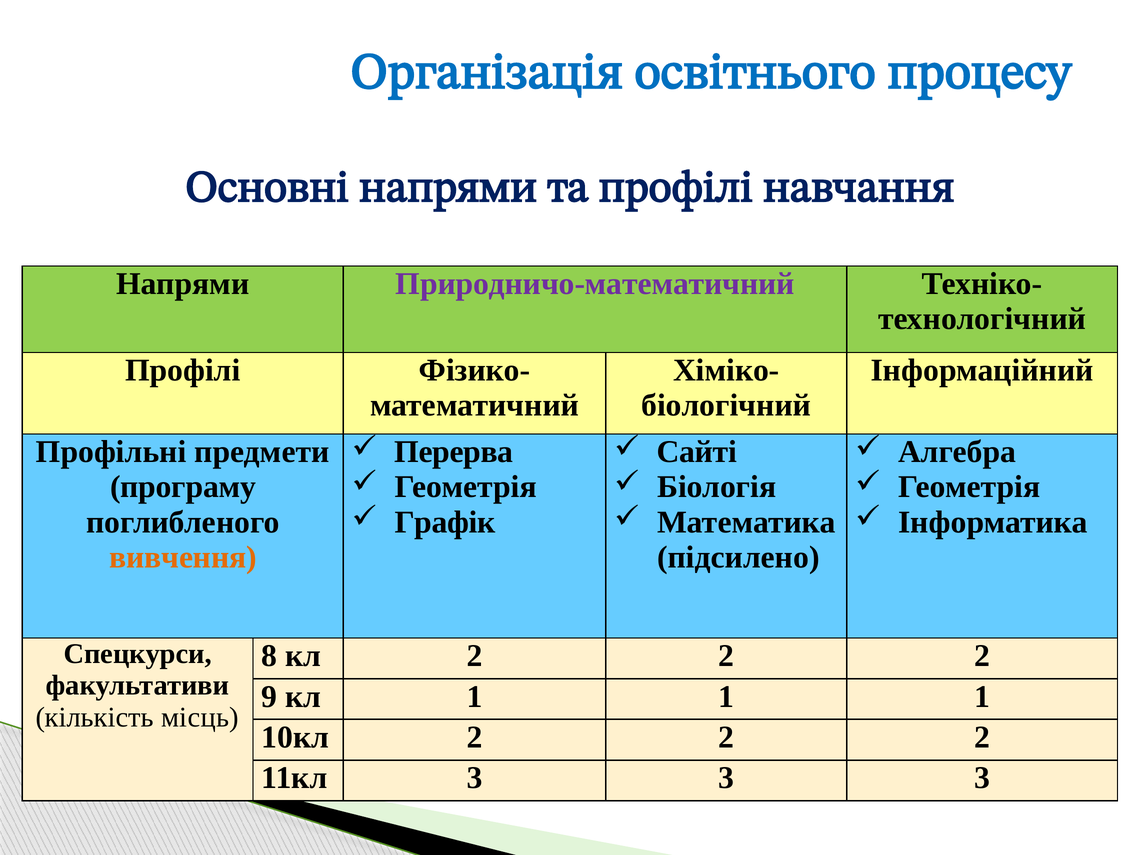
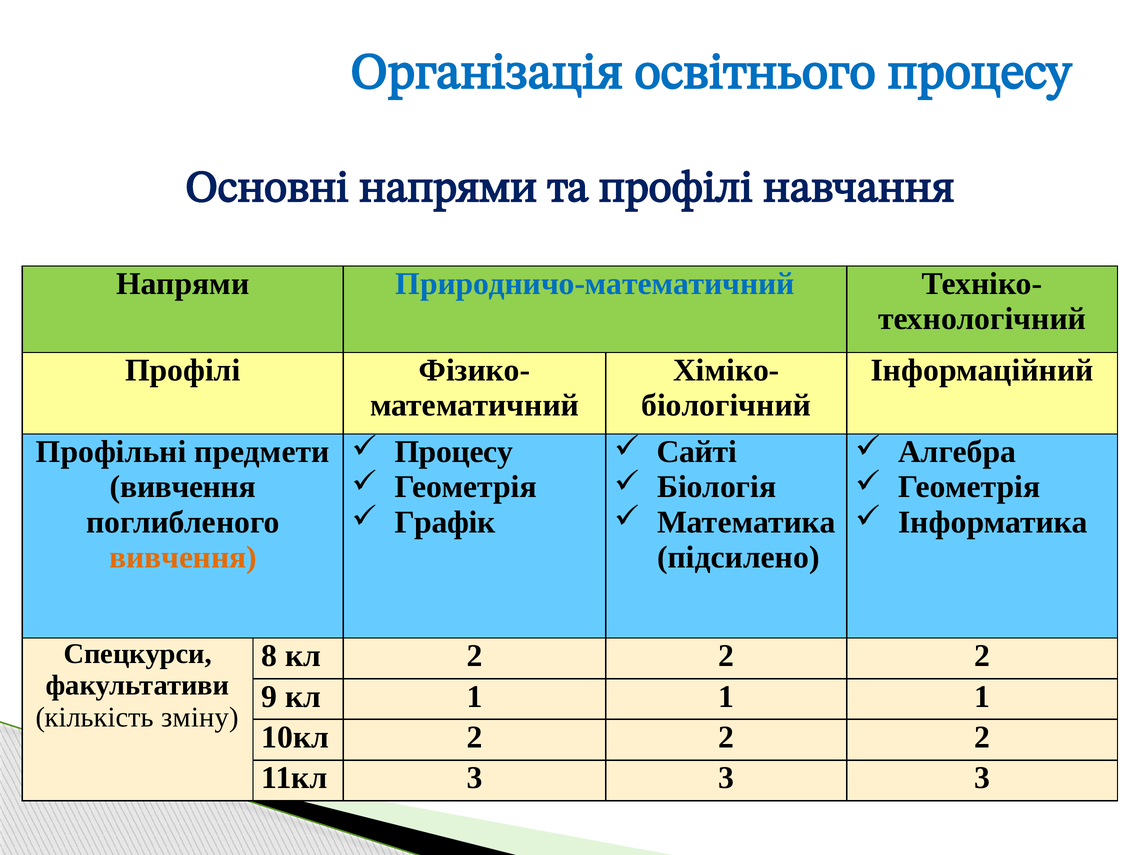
Природничо-математичний colour: purple -> blue (595, 284)
Перерва: Перерва -> Процесу (454, 452)
програму: програму -> вивчення (183, 487)
місць: місць -> зміну (200, 717)
